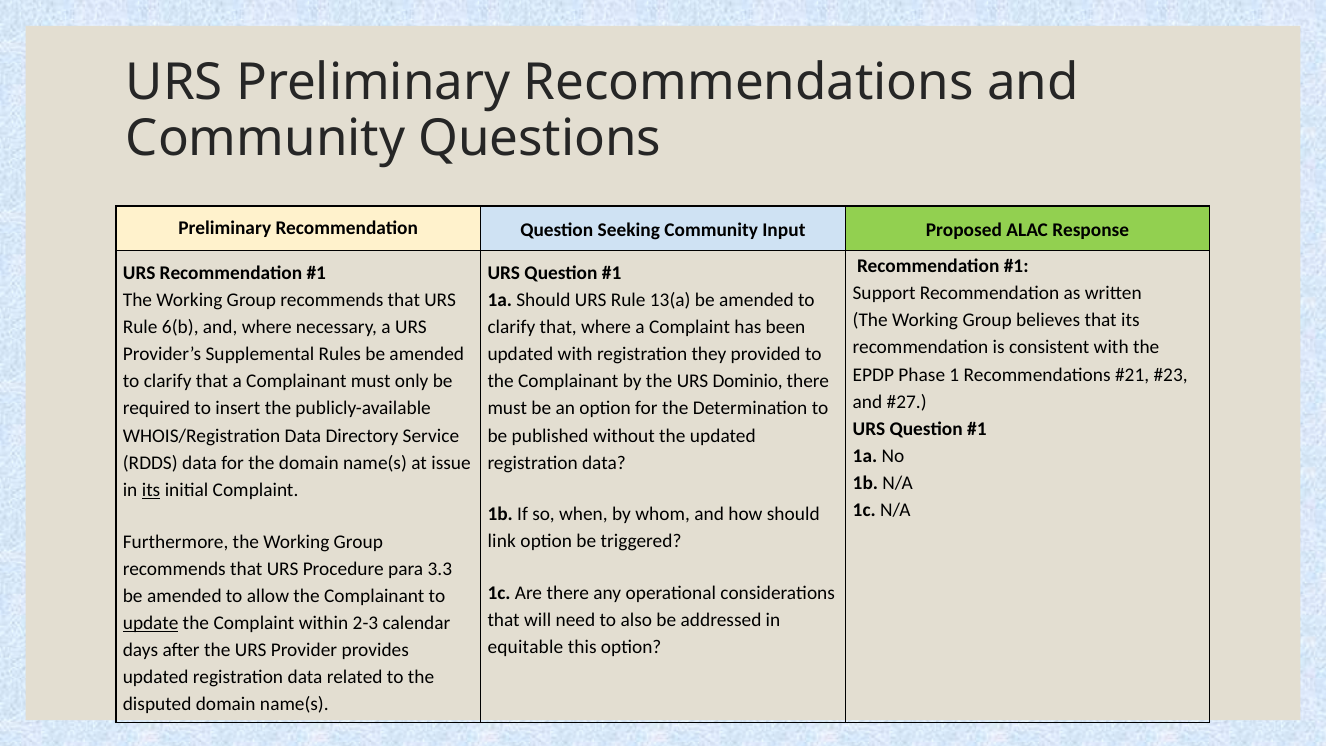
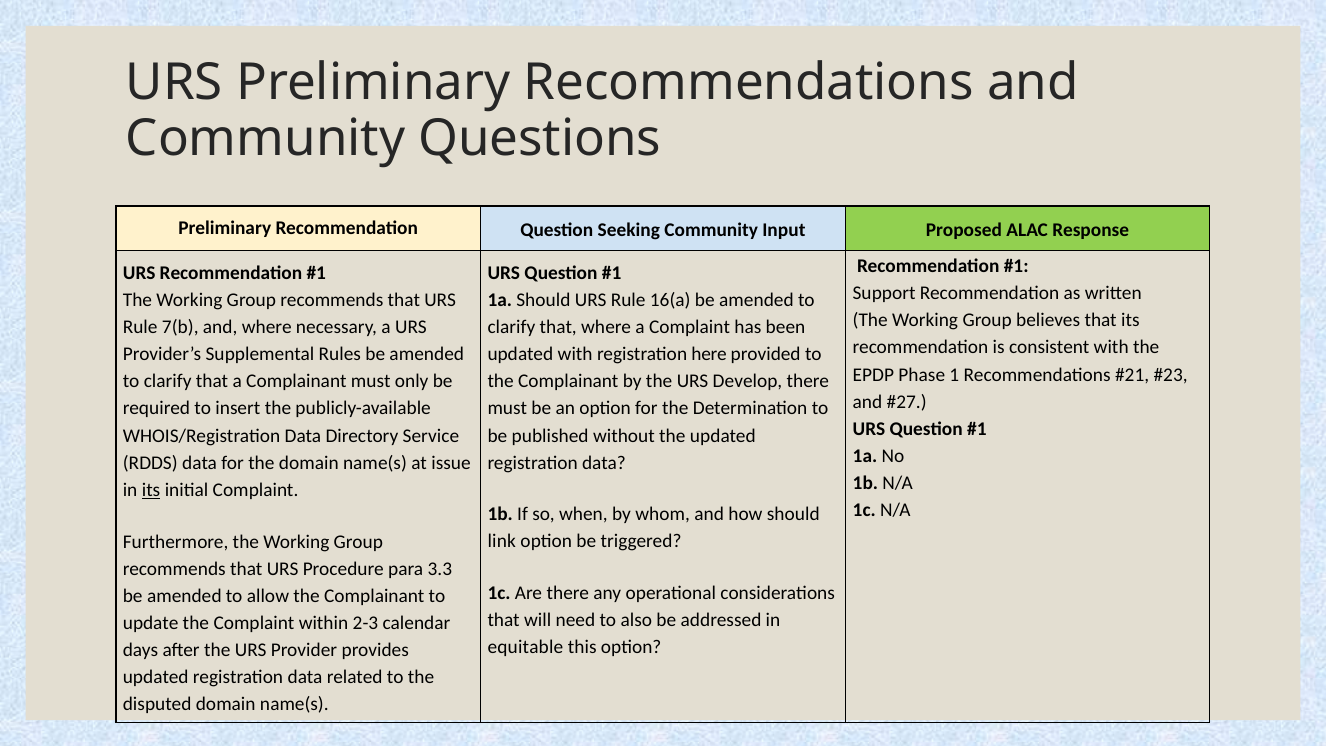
13(a: 13(a -> 16(a (670, 300)
6(b: 6(b -> 7(b (180, 327)
they: they -> here (709, 354)
Dominio: Dominio -> Develop (748, 381)
update underline: present -> none (151, 623)
